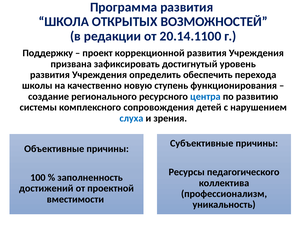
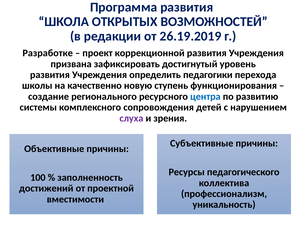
20.14.1100: 20.14.1100 -> 26.19.2019 (191, 36)
Поддержку: Поддержку -> Разработке (48, 53)
обеспечить: обеспечить -> педагогики (208, 75)
слуха colour: blue -> purple (131, 118)
